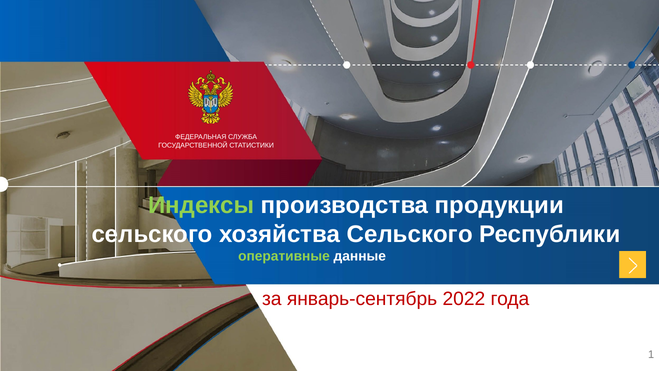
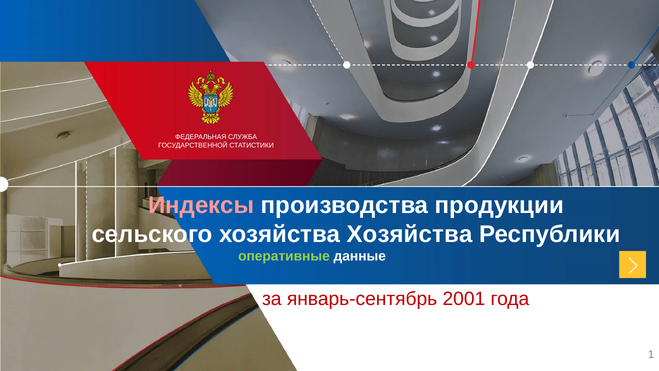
Индексы colour: light green -> pink (201, 205)
хозяйства Сельского: Сельского -> Хозяйства (410, 234)
2022: 2022 -> 2001 (464, 299)
